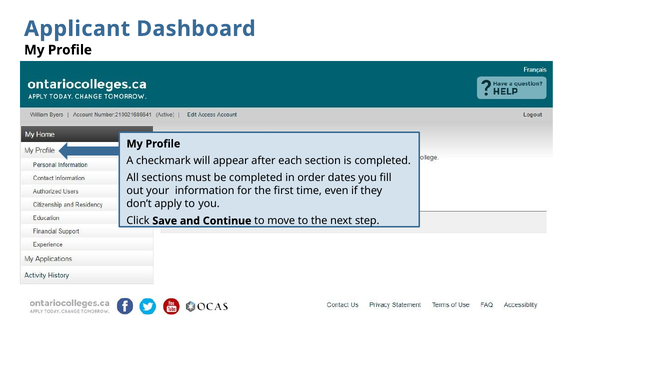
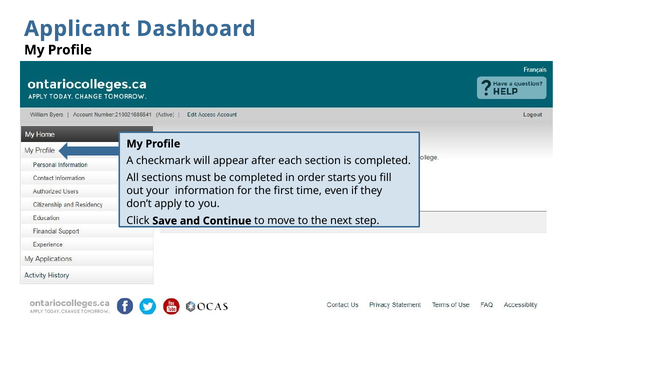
dates: dates -> starts (342, 178)
